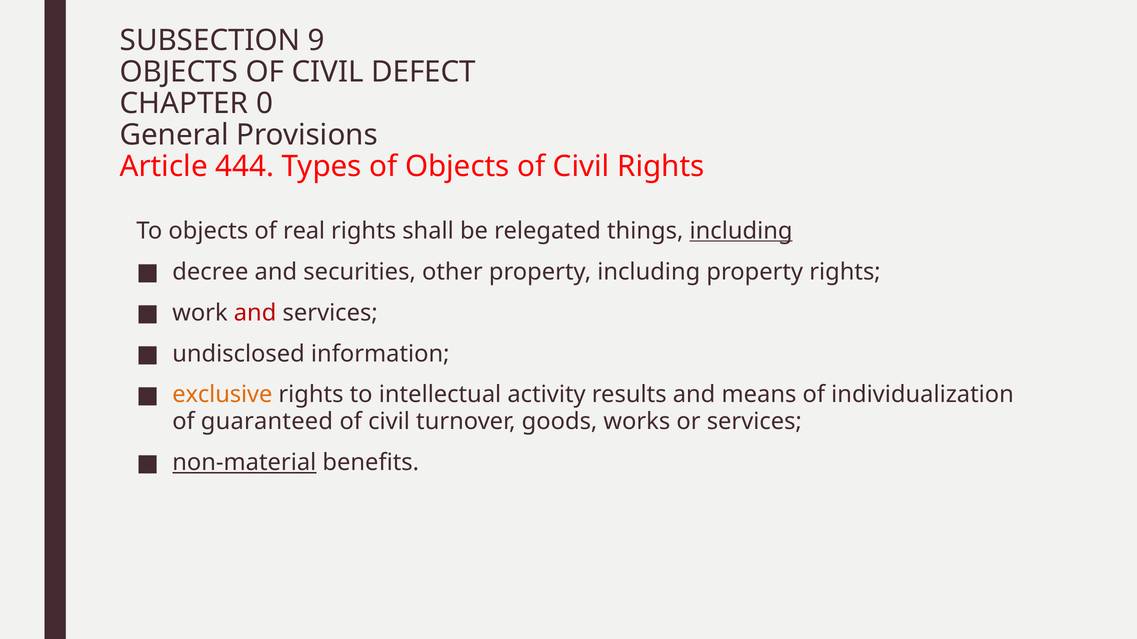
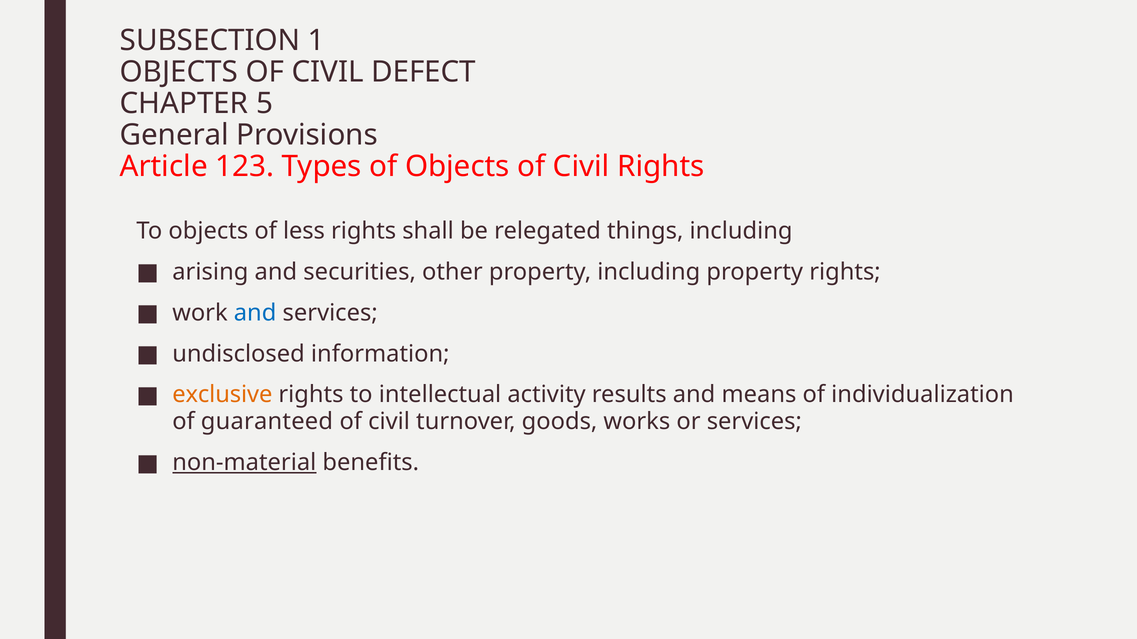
9: 9 -> 1 (316, 40)
0: 0 -> 5 (265, 104)
444: 444 -> 123 (245, 167)
real: real -> less (304, 231)
including underline: present -> none (741, 231)
decree: decree -> arising (210, 272)
and colour: red -> blue (255, 313)
